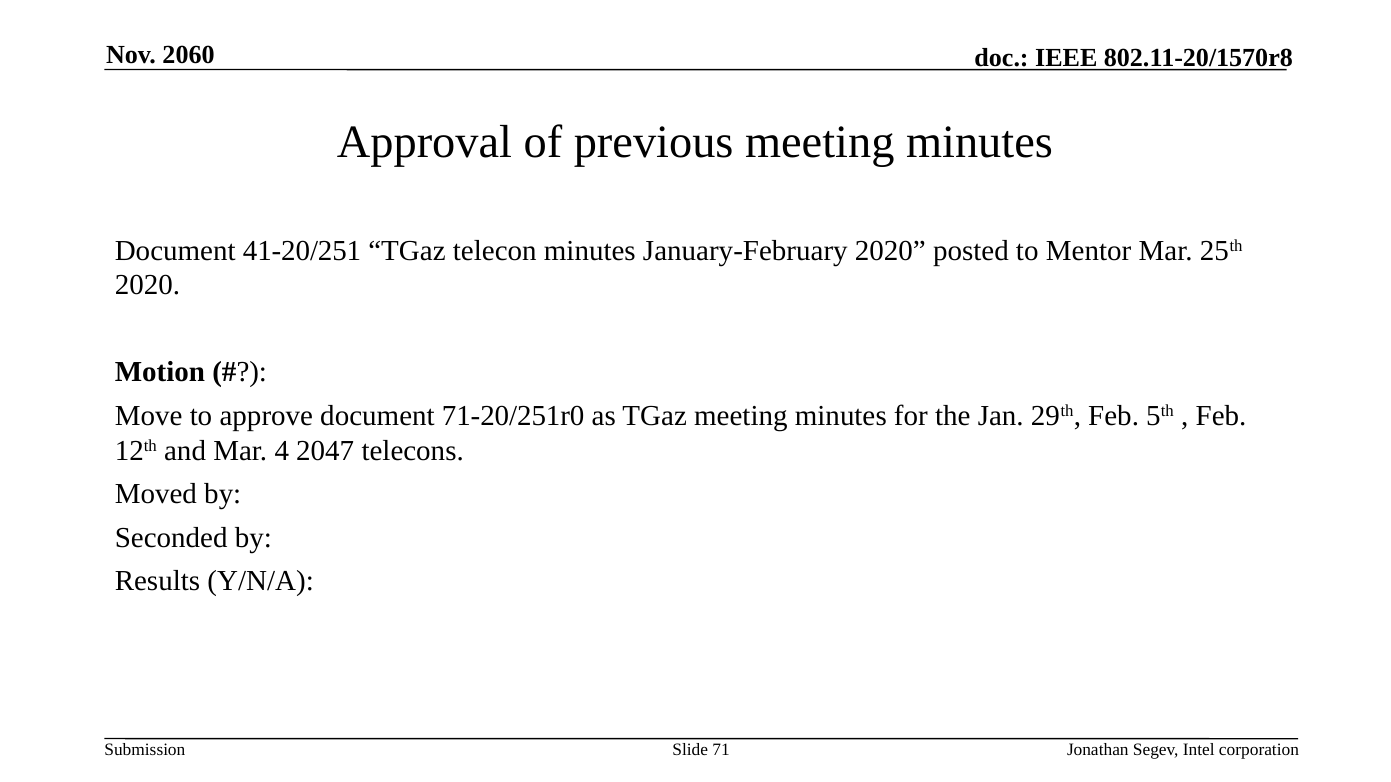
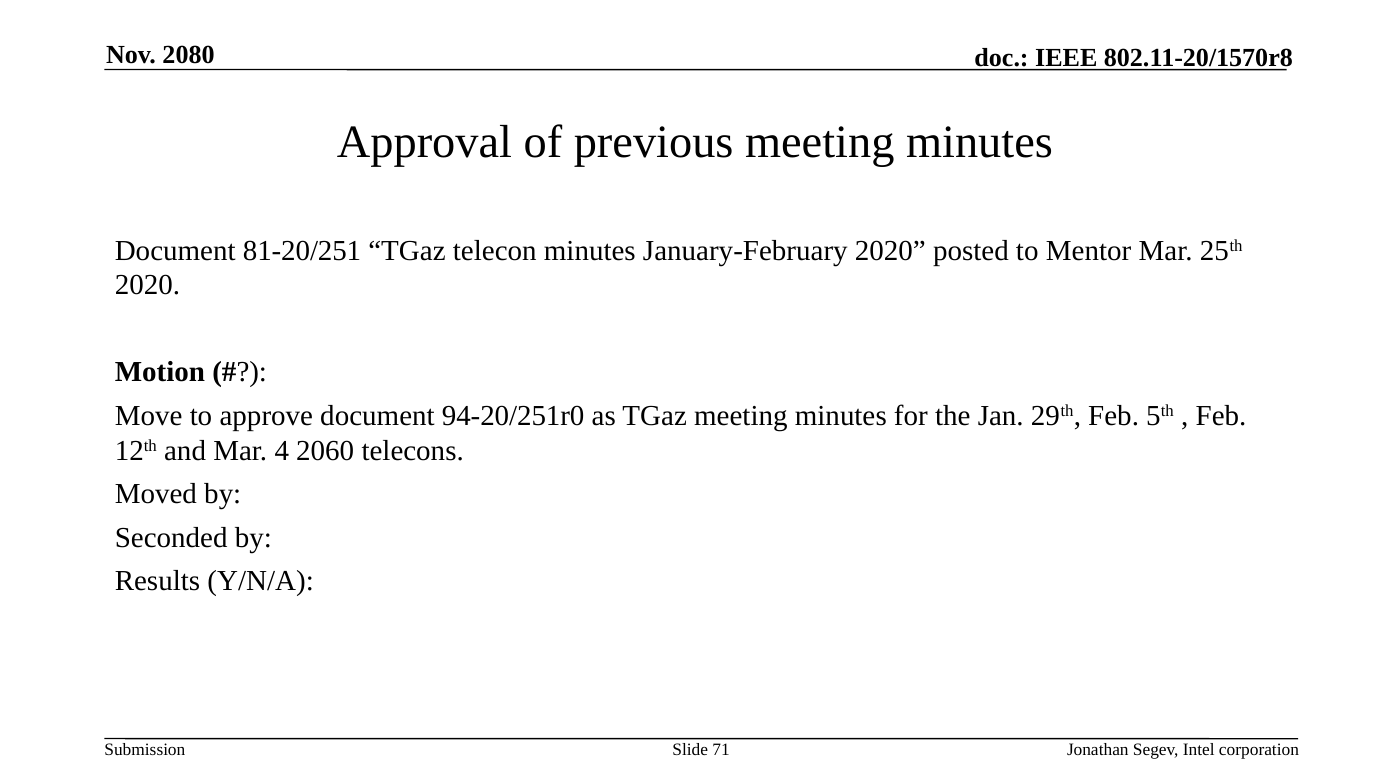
2060: 2060 -> 2080 (189, 55)
41-20/251: 41-20/251 -> 81-20/251 (302, 251)
71-20/251r0: 71-20/251r0 -> 94-20/251r0 (513, 416)
2047: 2047 -> 2060 (325, 451)
